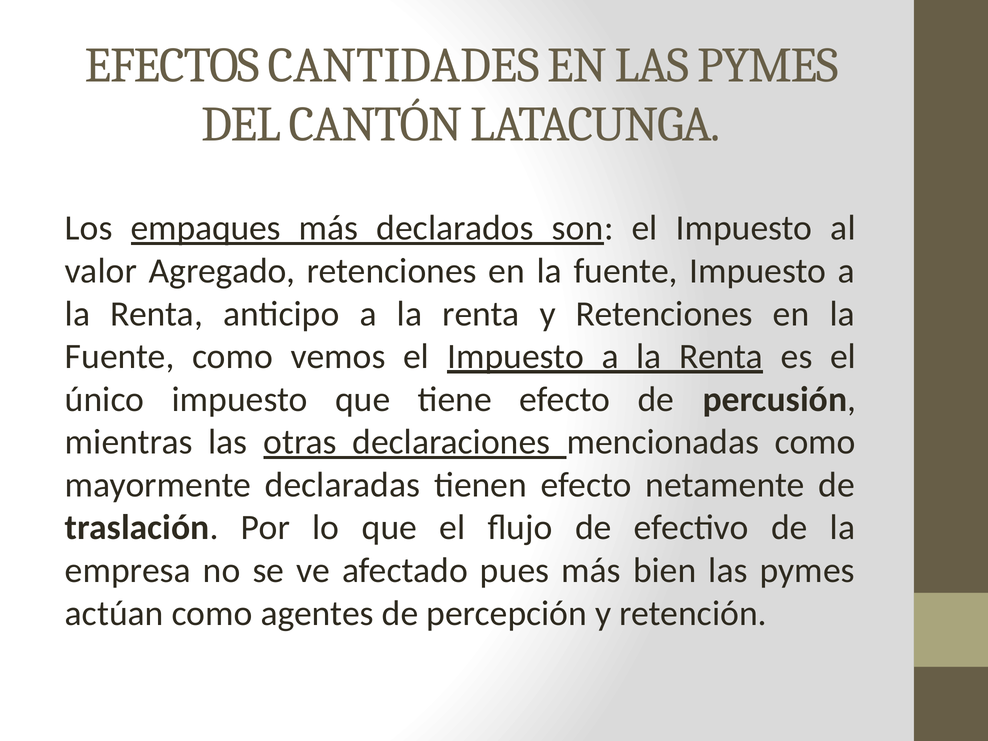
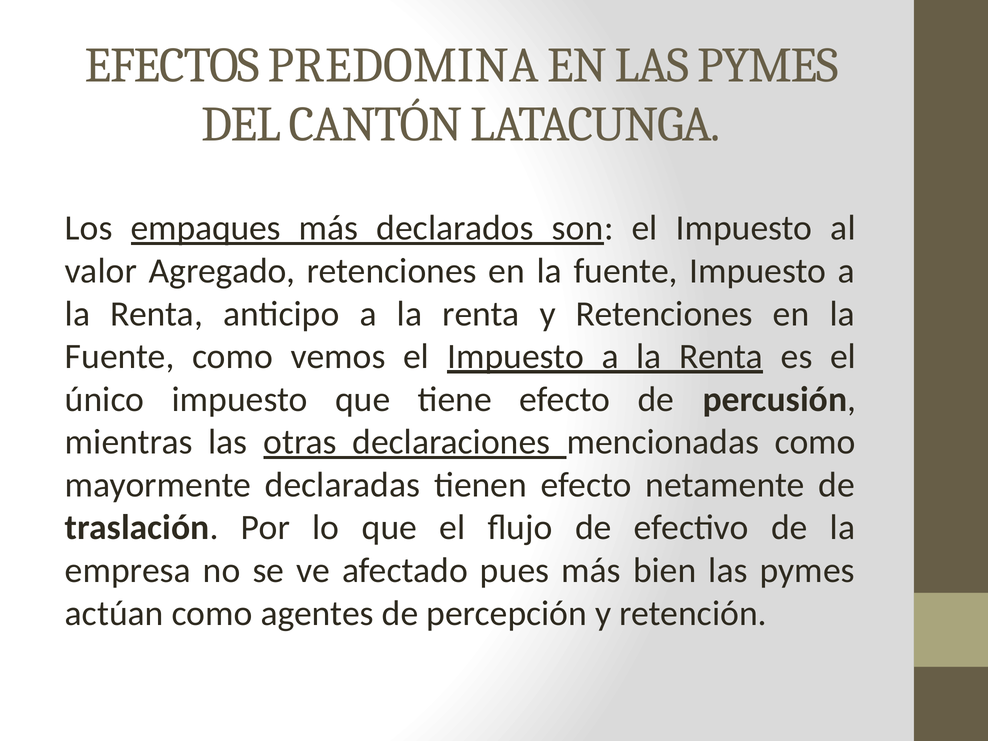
CANTIDADES: CANTIDADES -> PREDOMINA (403, 65)
